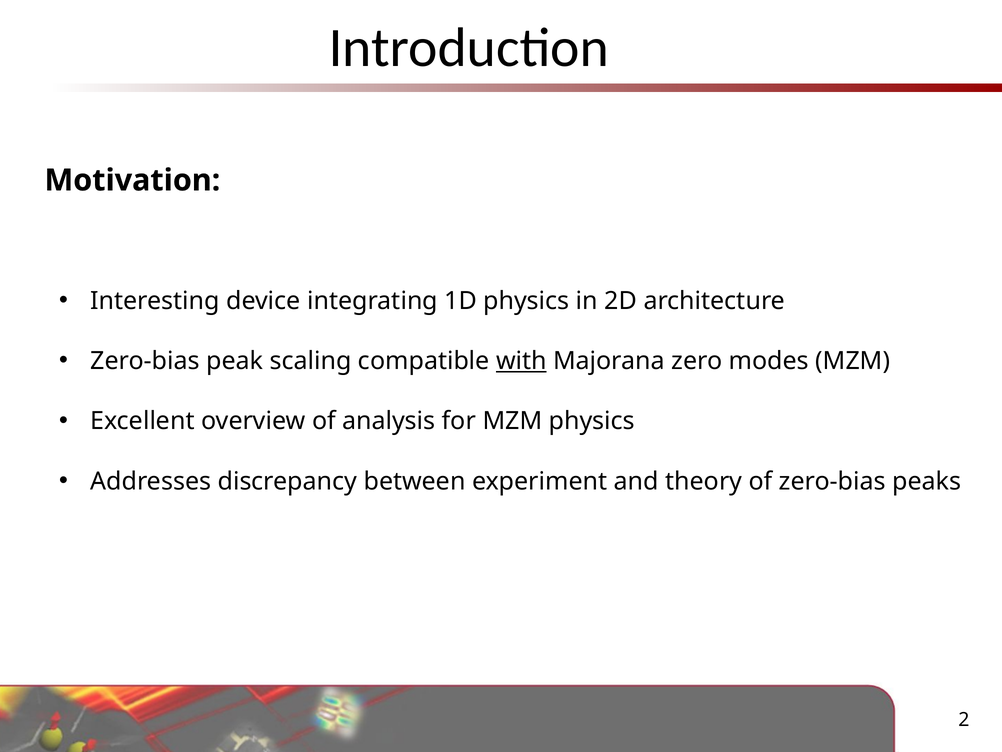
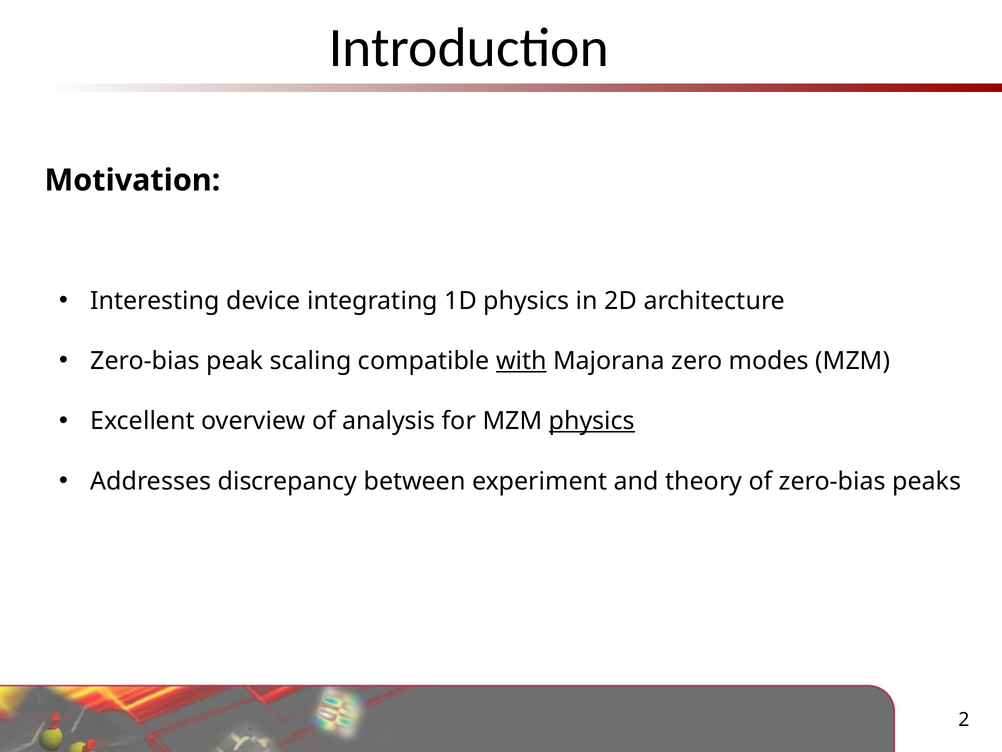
physics underline: none -> present (592, 421)
